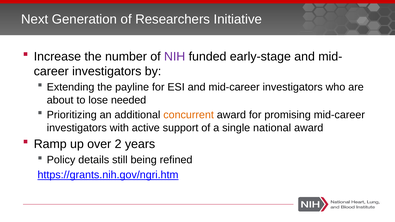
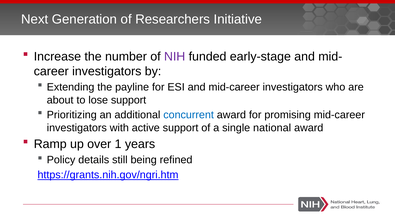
lose needed: needed -> support (129, 100)
concurrent colour: orange -> blue (189, 115)
2: 2 -> 1 (118, 144)
